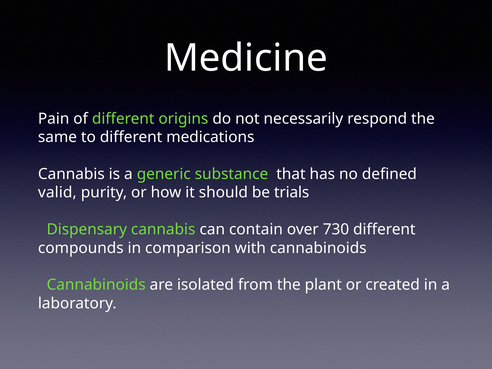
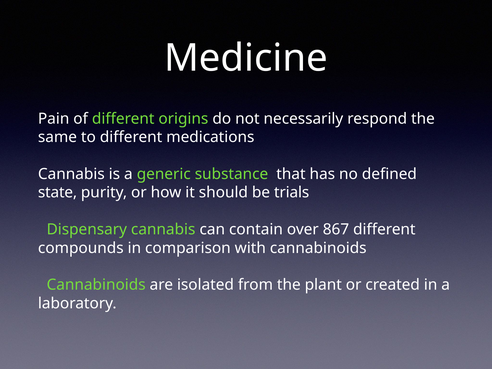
valid: valid -> state (57, 193)
730: 730 -> 867 (336, 229)
